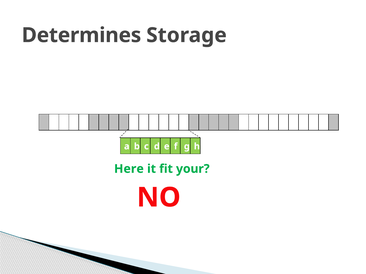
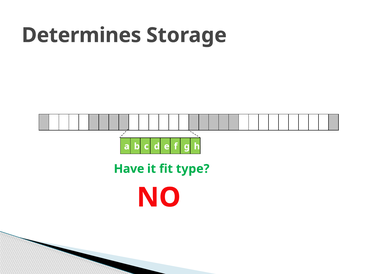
Here: Here -> Have (129, 169)
your: your -> type (193, 169)
